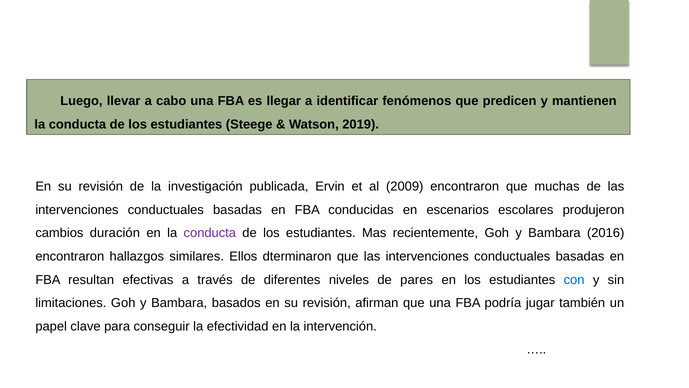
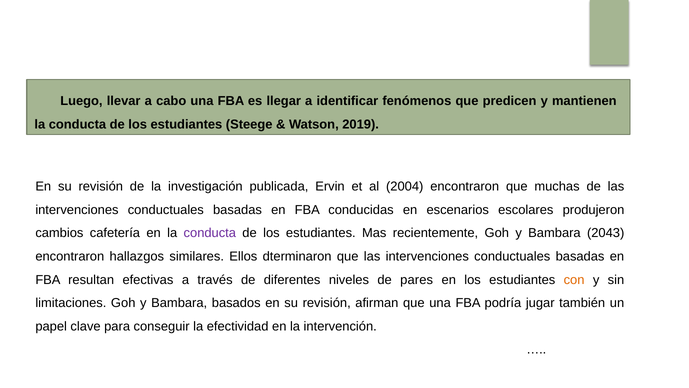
2009: 2009 -> 2004 (405, 186)
duración: duración -> cafetería (115, 233)
2016: 2016 -> 2043 (606, 233)
con colour: blue -> orange (574, 279)
